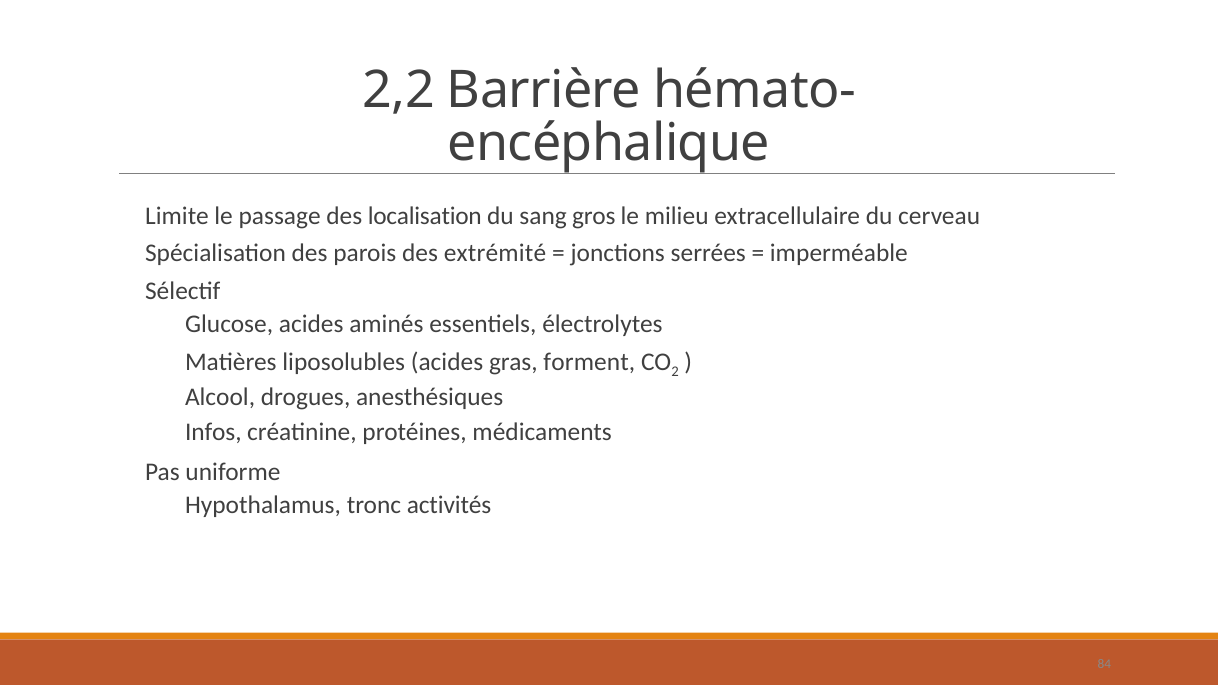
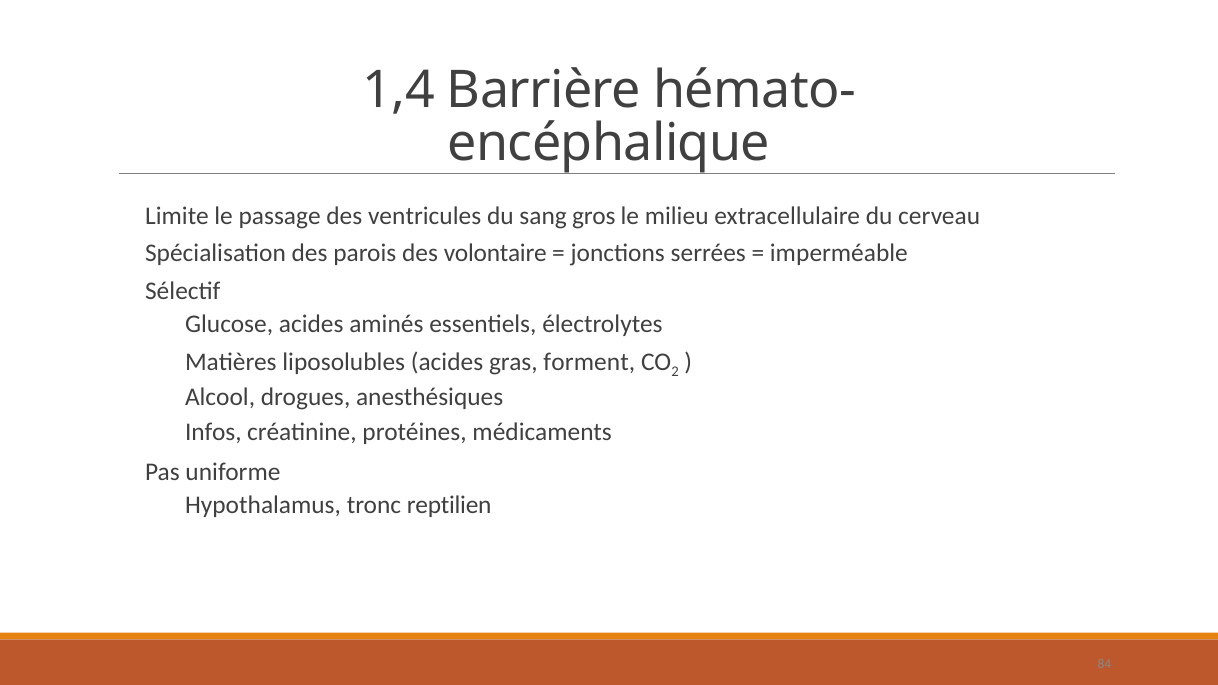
2,2: 2,2 -> 1,4 (399, 91)
localisation: localisation -> ventricules (425, 216)
extrémité: extrémité -> volontaire (495, 254)
activités: activités -> reptilien (449, 505)
